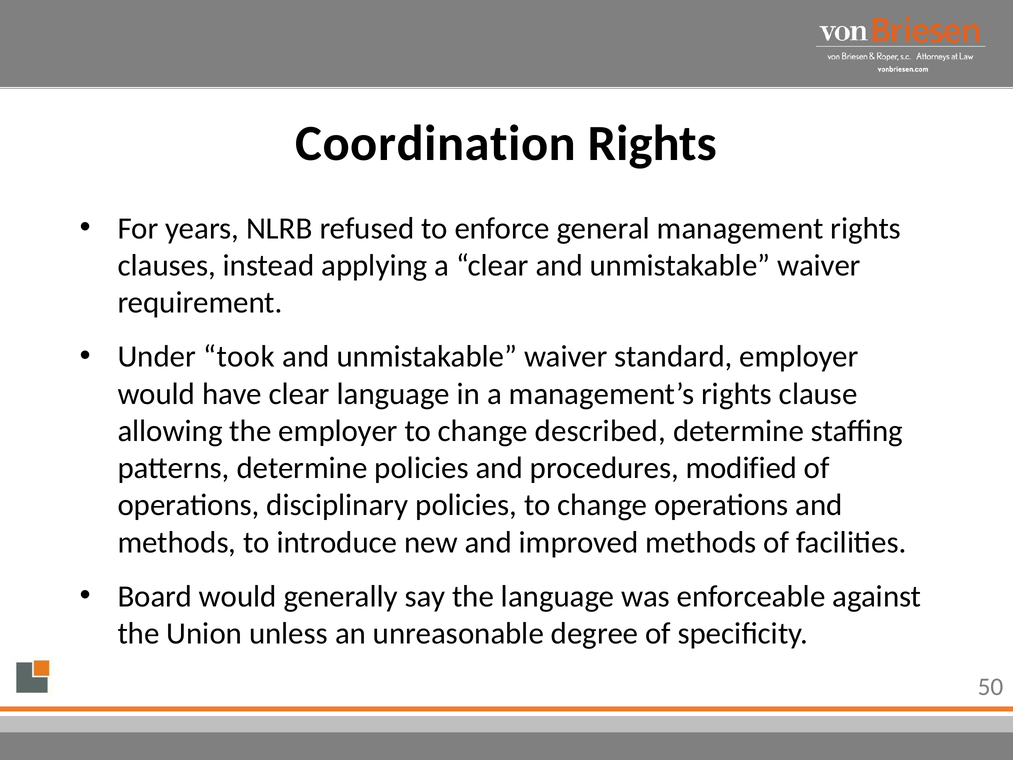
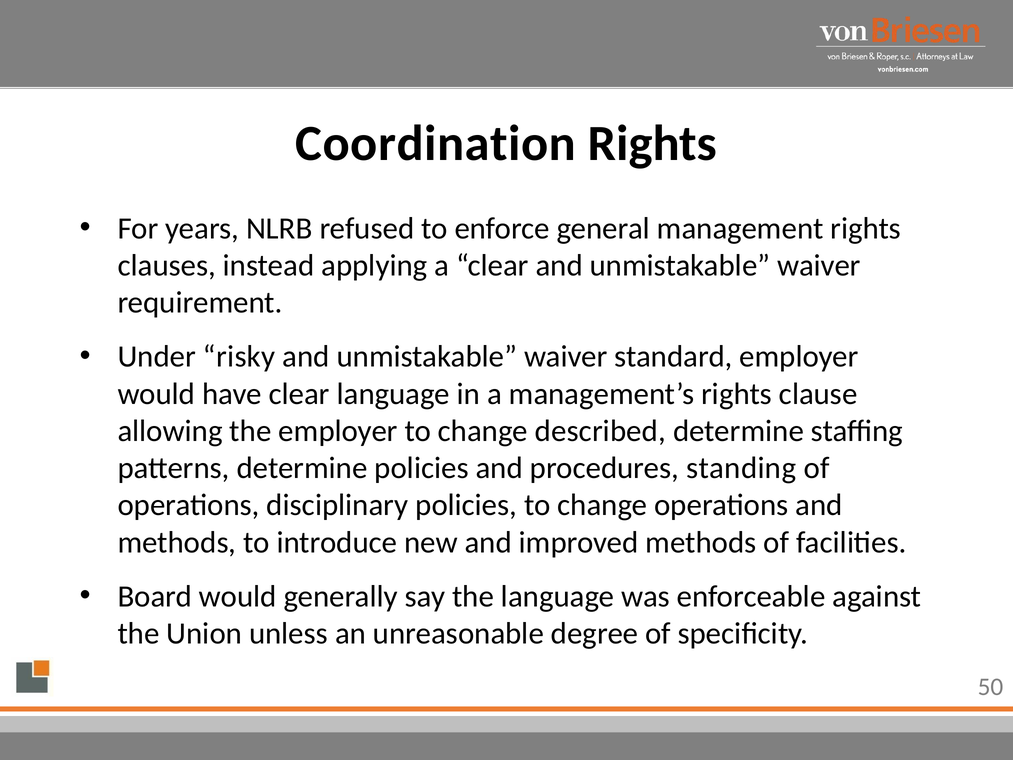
took: took -> risky (239, 357)
modified: modified -> standing (741, 468)
